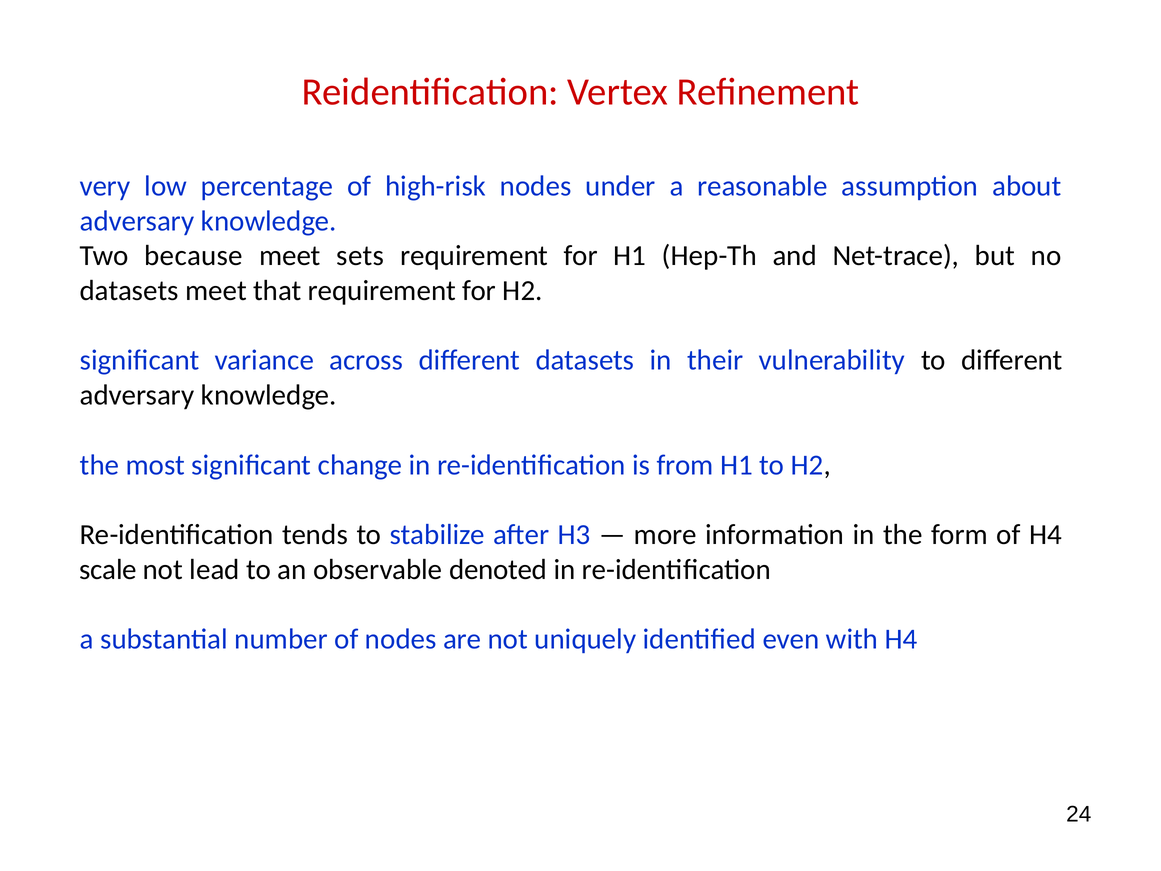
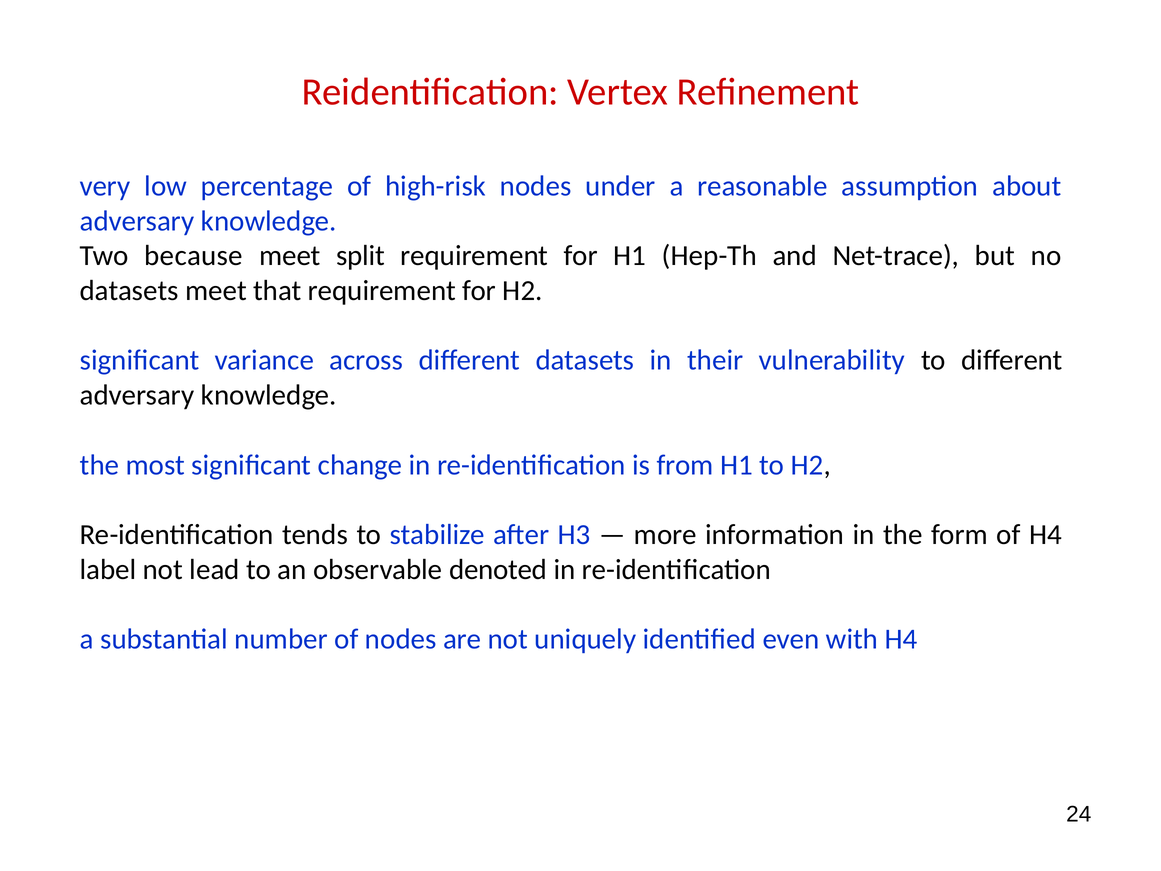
sets: sets -> split (361, 256)
scale: scale -> label (108, 569)
